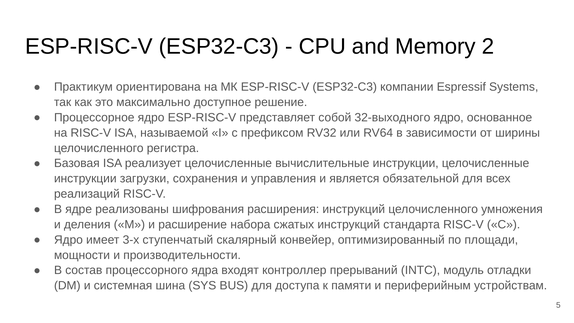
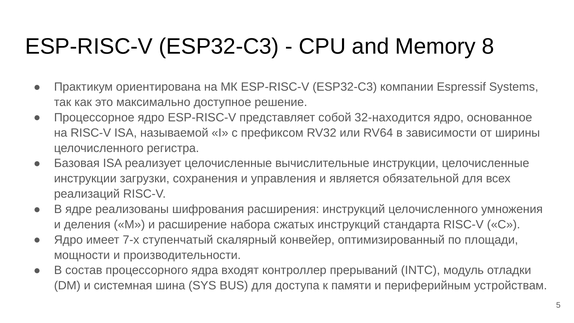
2: 2 -> 8 (488, 46)
32-выходного: 32-выходного -> 32-находится (392, 117)
3-х: 3-х -> 7-х (131, 240)
